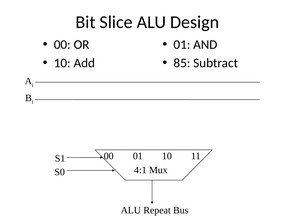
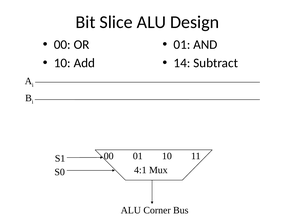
85: 85 -> 14 (182, 63)
Repeat: Repeat -> Corner (157, 210)
